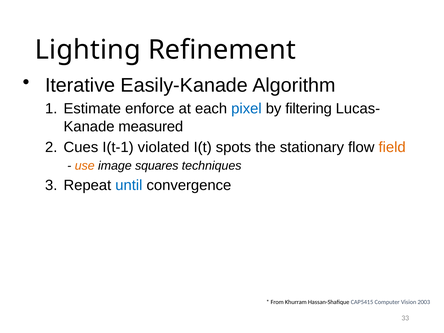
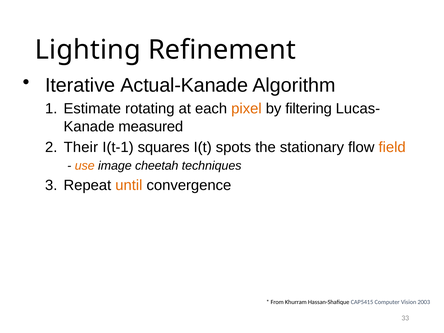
Easily-Kanade: Easily-Kanade -> Actual-Kanade (184, 85)
enforce: enforce -> rotating (150, 109)
pixel colour: blue -> orange (246, 109)
Cues: Cues -> Their (81, 147)
violated: violated -> squares (164, 147)
squares: squares -> cheetah (157, 166)
until colour: blue -> orange (129, 185)
